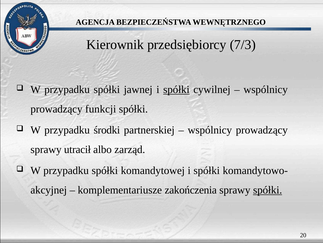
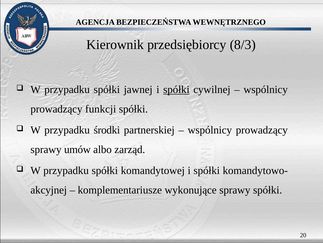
7/3: 7/3 -> 8/3 (243, 45)
utracił: utracił -> umów (77, 149)
zakończenia: zakończenia -> wykonujące (191, 189)
spółki underline: present -> none (268, 189)
